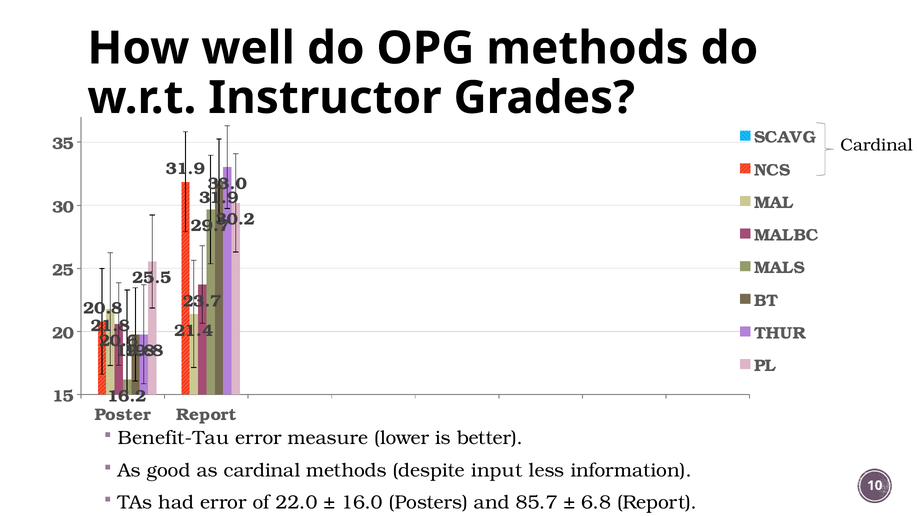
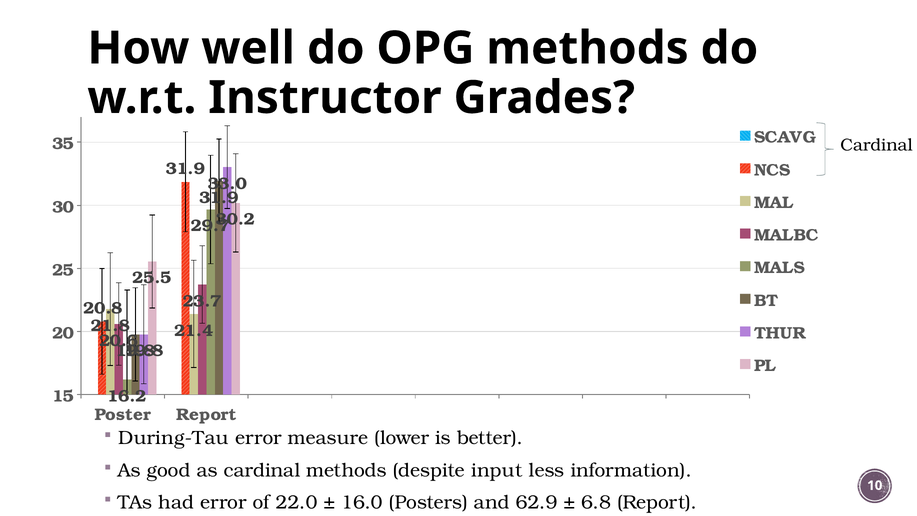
Benefit-Tau: Benefit-Tau -> During-Tau (173, 438)
85.7: 85.7 -> 62.9 (537, 502)
